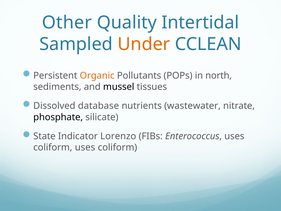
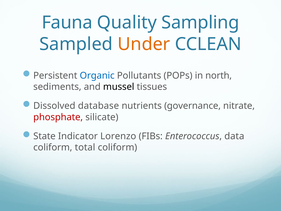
Other: Other -> Fauna (67, 23)
Intertidal: Intertidal -> Sampling (200, 23)
Organic colour: orange -> blue (97, 75)
wastewater: wastewater -> governance (192, 106)
phosphate colour: black -> red (58, 117)
Enterococcus uses: uses -> data (234, 136)
coliform uses: uses -> total (85, 147)
